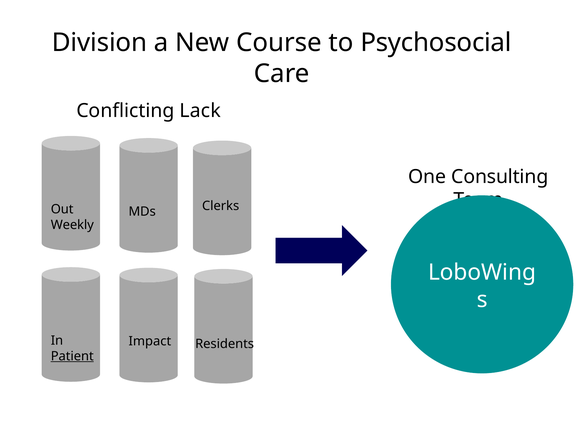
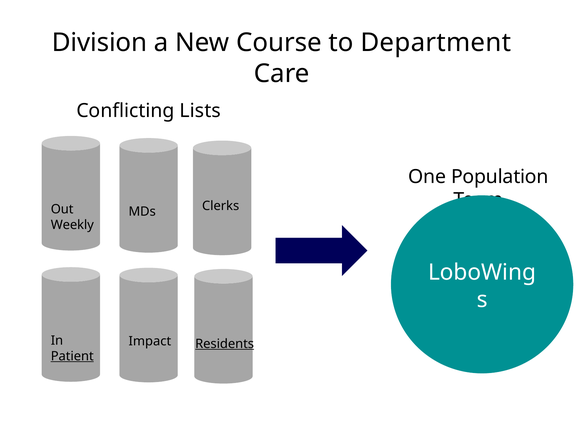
Psychosocial: Psychosocial -> Department (436, 43)
Lack: Lack -> Lists (200, 111)
Consulting: Consulting -> Population (500, 177)
Residents underline: none -> present (225, 344)
